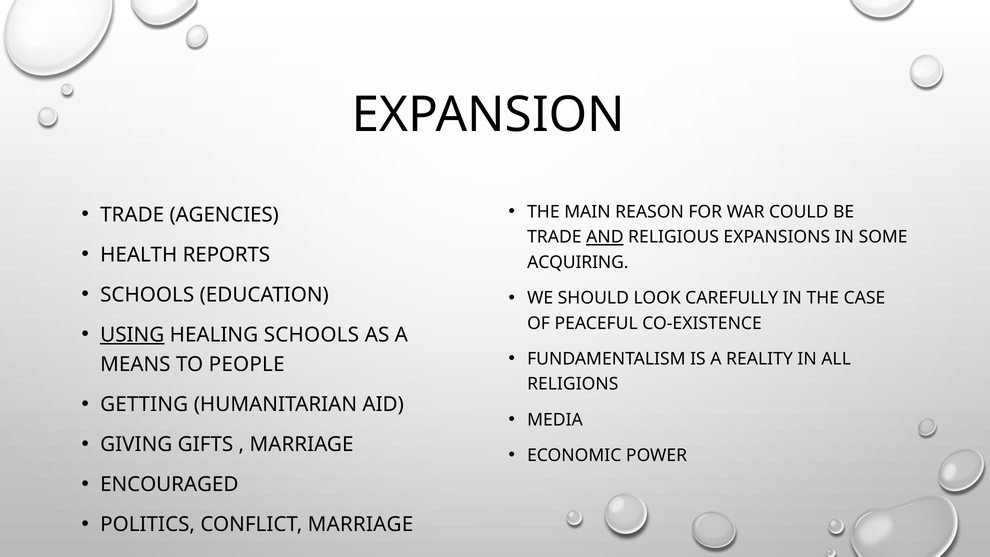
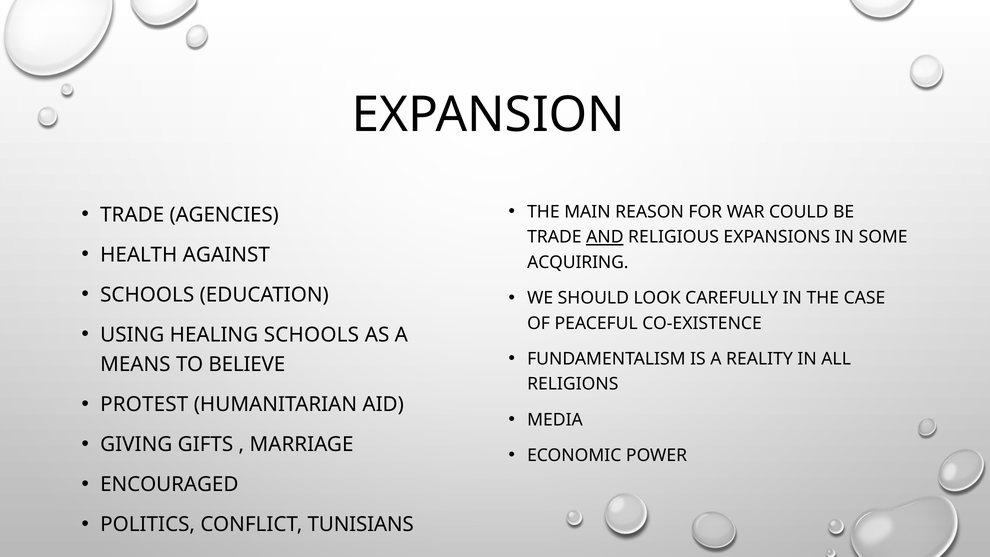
REPORTS: REPORTS -> AGAINST (226, 255)
USING underline: present -> none (132, 335)
PEOPLE: PEOPLE -> BELIEVE (247, 364)
GETTING: GETTING -> PROTEST (144, 404)
CONFLICT MARRIAGE: MARRIAGE -> TUNISIANS (361, 525)
